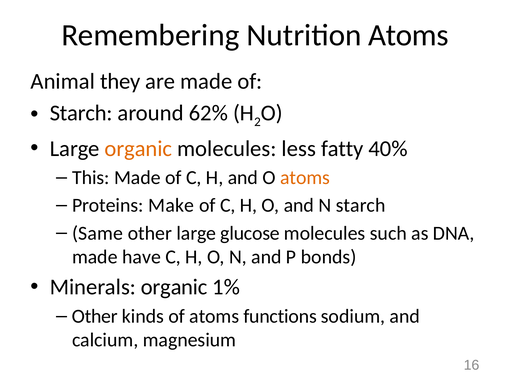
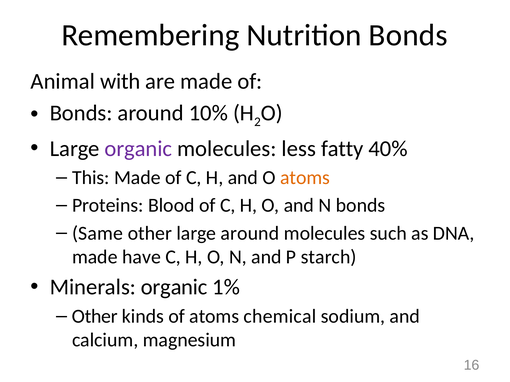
Nutrition Atoms: Atoms -> Bonds (408, 35)
they: they -> with (120, 82)
Starch: Starch -> Bonds (81, 113)
62%: 62% -> 10% (208, 113)
organic colour: orange -> purple (138, 149)
Make: Make -> Blood (171, 206)
N starch: starch -> bonds (361, 206)
large glucose: glucose -> around (250, 233)
bonds: bonds -> starch (329, 257)
functions: functions -> chemical (280, 317)
